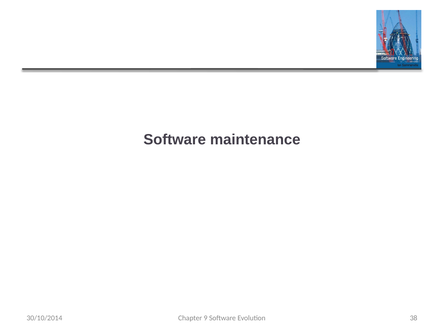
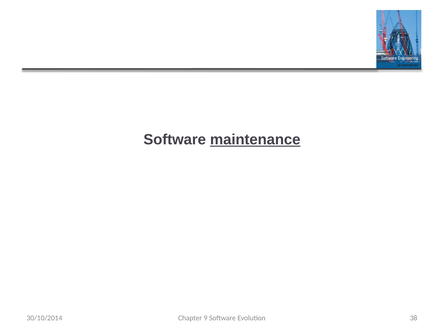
maintenance underline: none -> present (255, 140)
